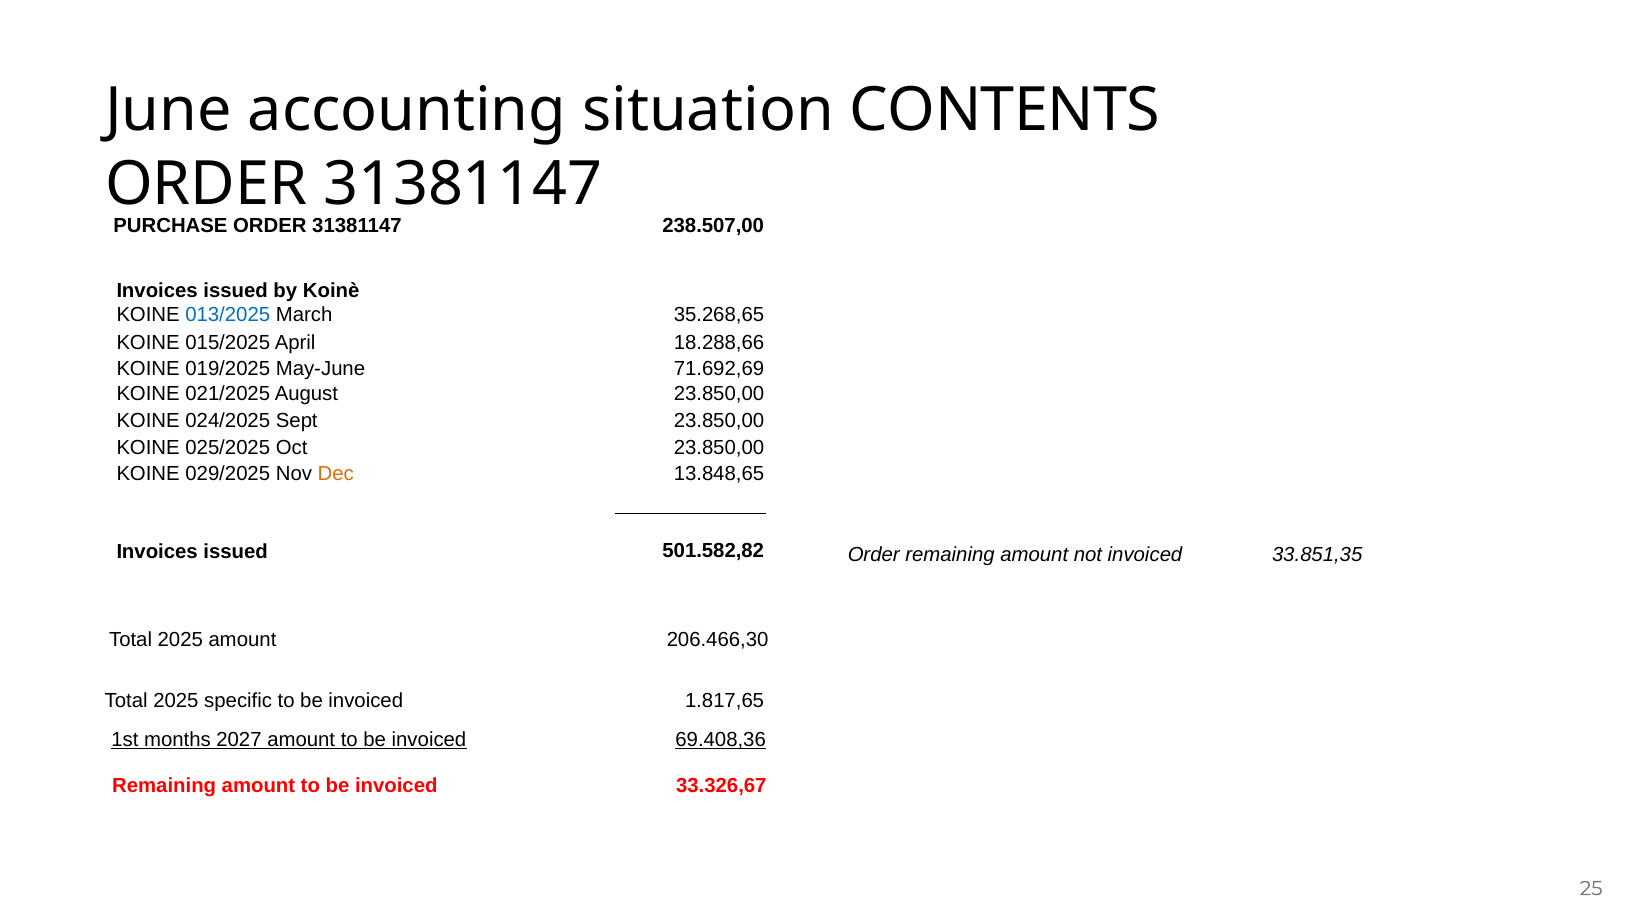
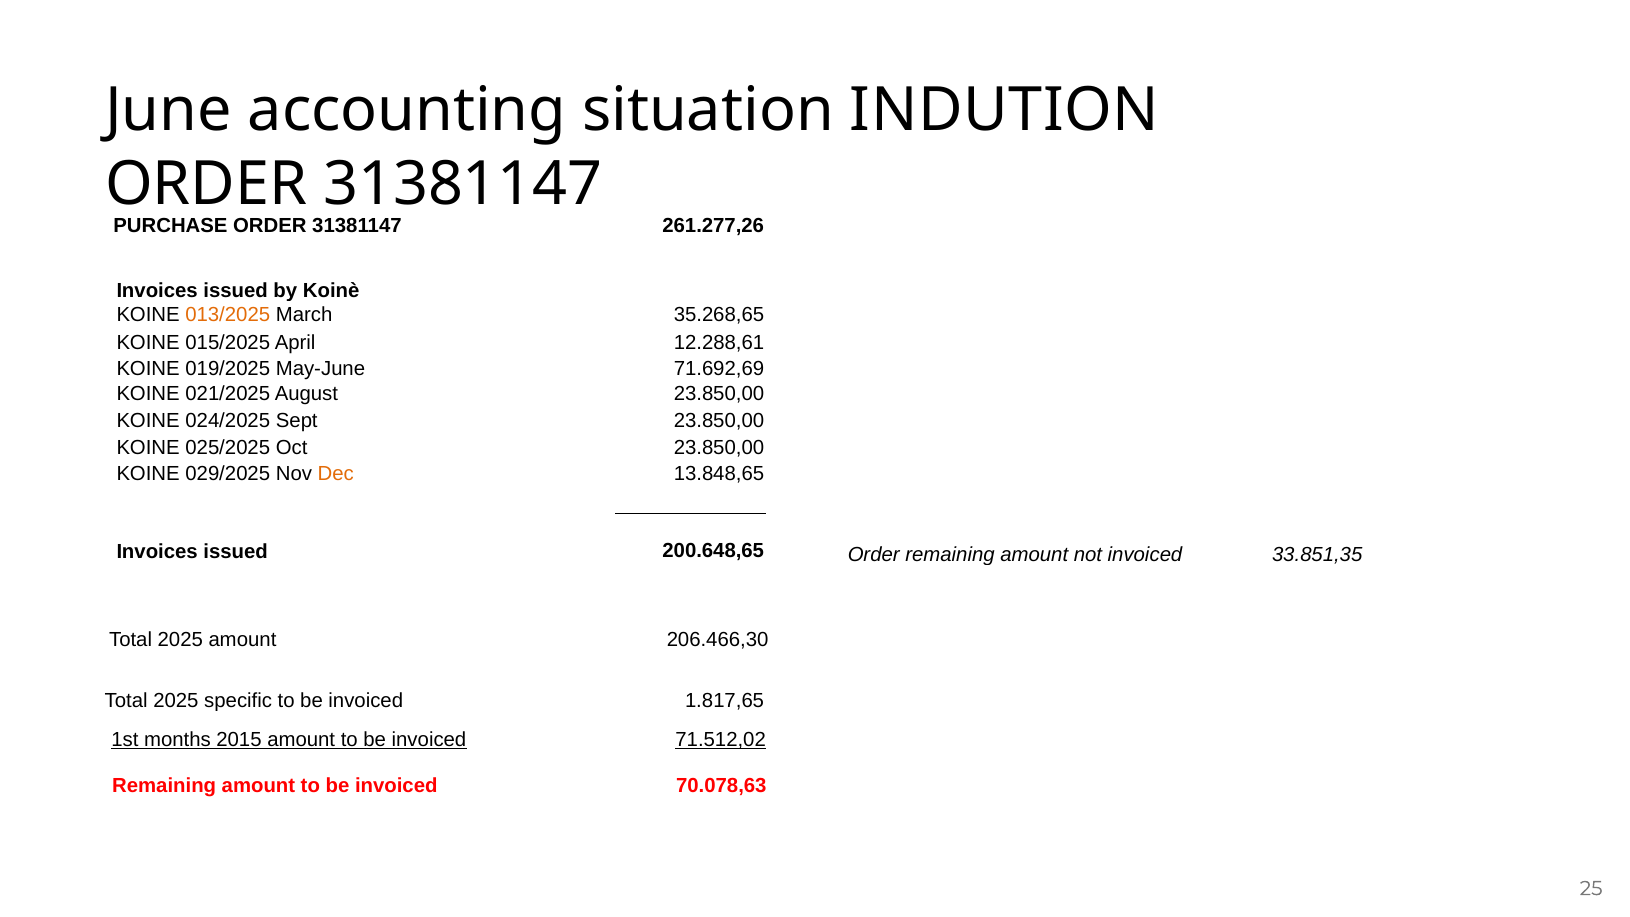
CONTENTS: CONTENTS -> INDUTION (1005, 111)
238.507,00: 238.507,00 -> 261.277,26 (713, 225)
013/2025 colour: blue -> orange (228, 315)
18.288,66: 18.288,66 -> 12.288,61 (719, 343)
501.582,82: 501.582,82 -> 200.648,65 (713, 550)
2027: 2027 -> 2015 (239, 740)
69.408,36: 69.408,36 -> 71.512,02 (721, 740)
33.326,67: 33.326,67 -> 70.078,63 (721, 785)
